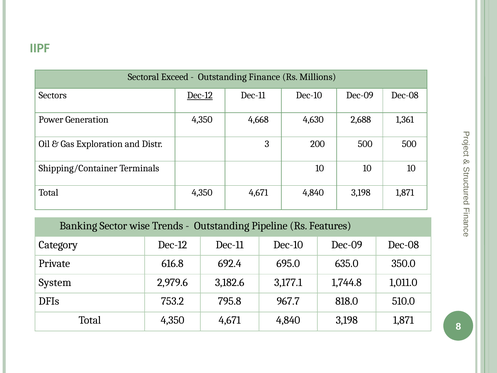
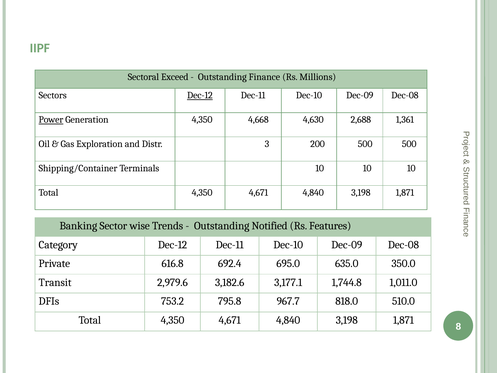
Power underline: none -> present (51, 120)
Pipeline: Pipeline -> Notified (270, 226)
System: System -> Transit (55, 282)
